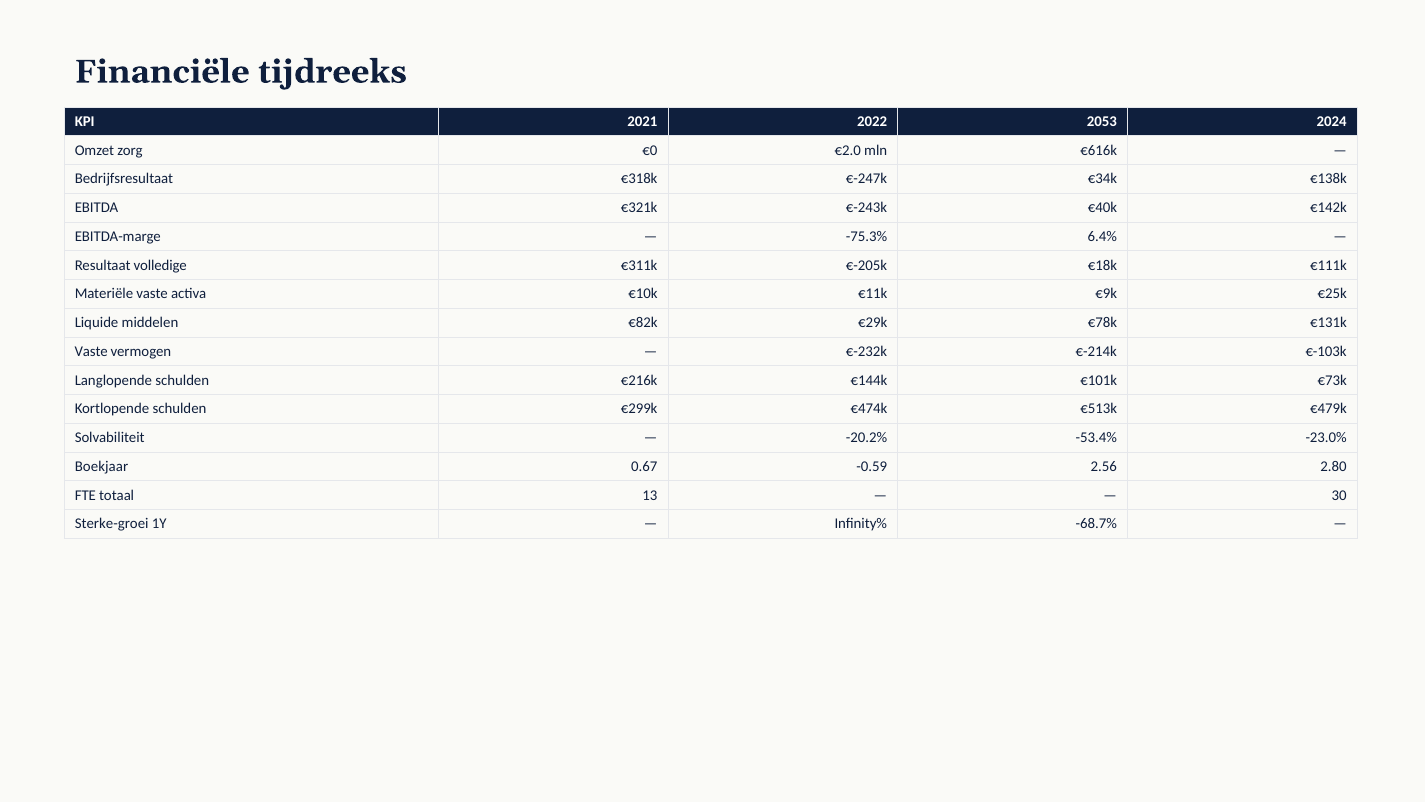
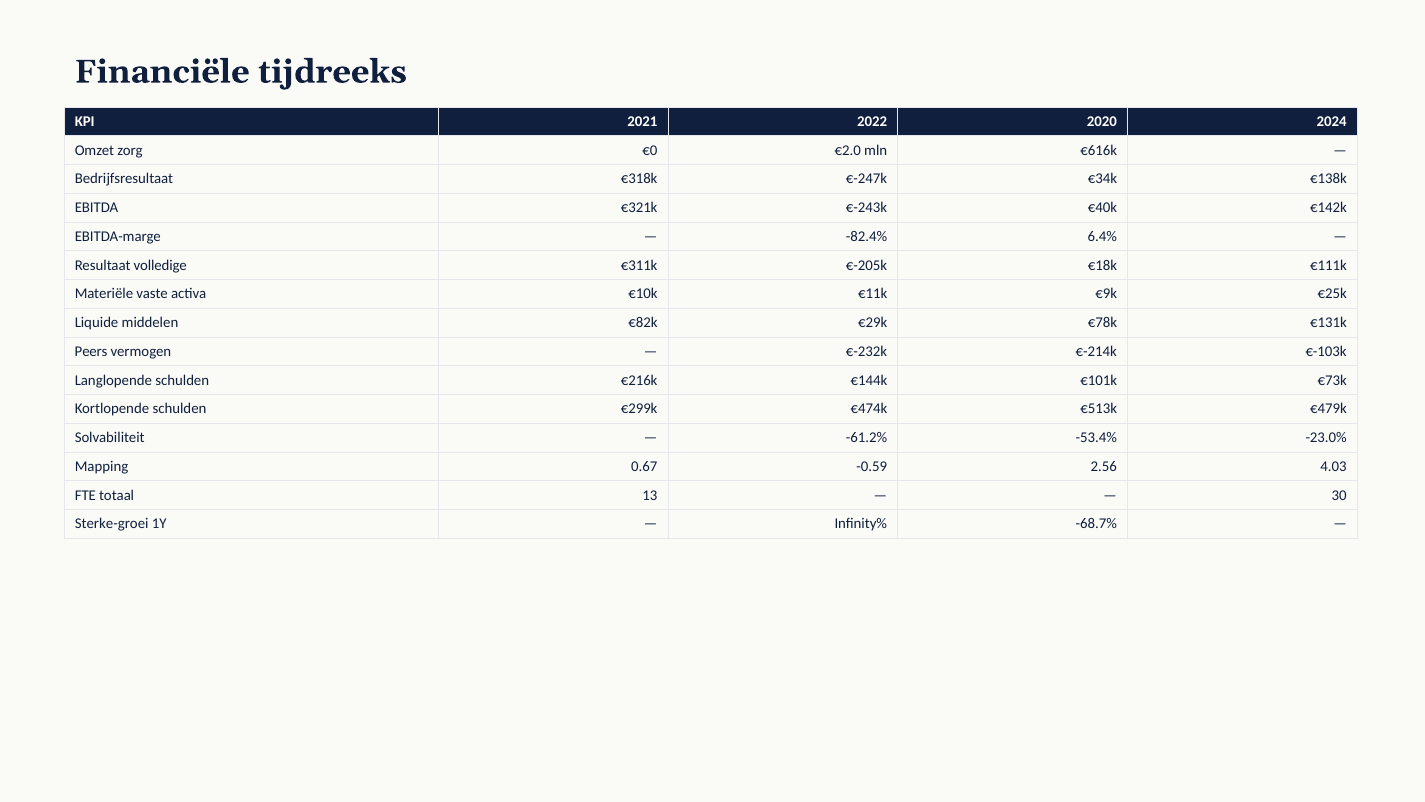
2053: 2053 -> 2020 (1102, 121)
-75.3%: -75.3% -> -82.4% (867, 236)
Vaste: Vaste -> Peers (91, 351)
-20.2%: -20.2% -> -61.2% (867, 437)
Boekjaar: Boekjaar -> Mapping (102, 466)
2.80: 2.80 -> 4.03 (1334, 466)
